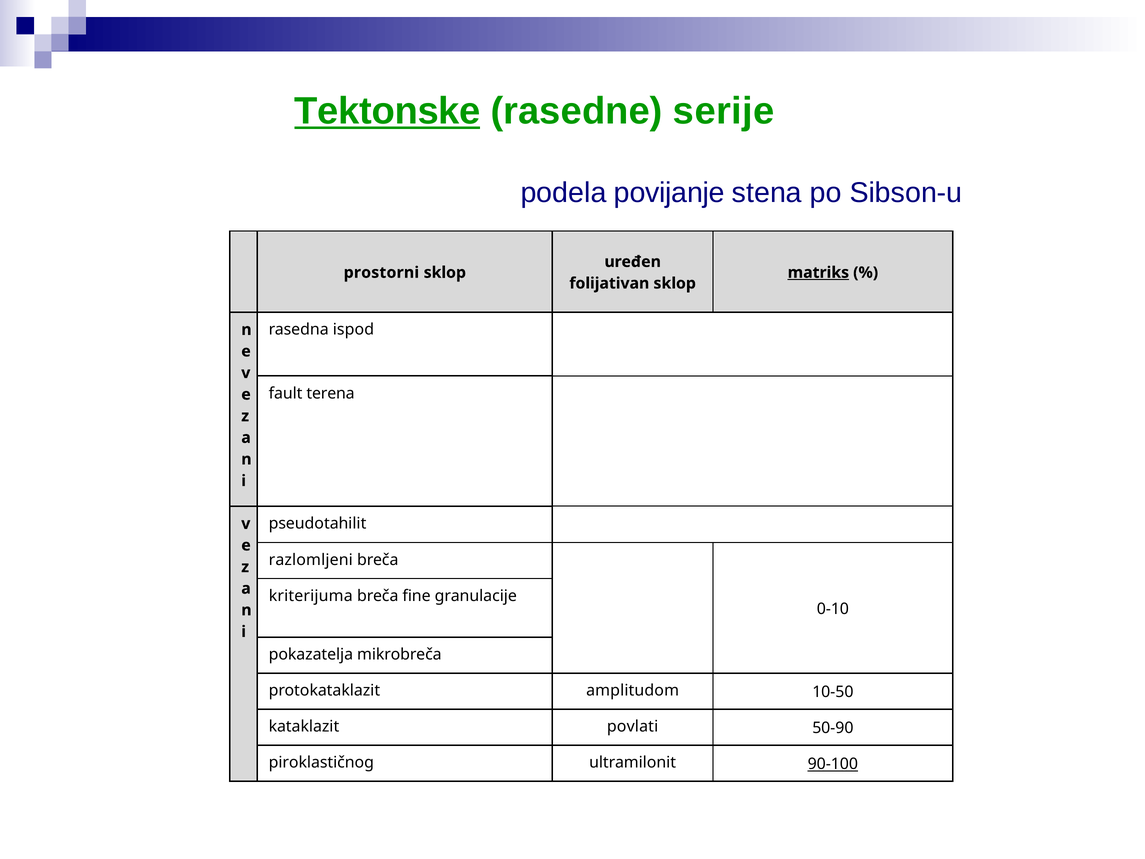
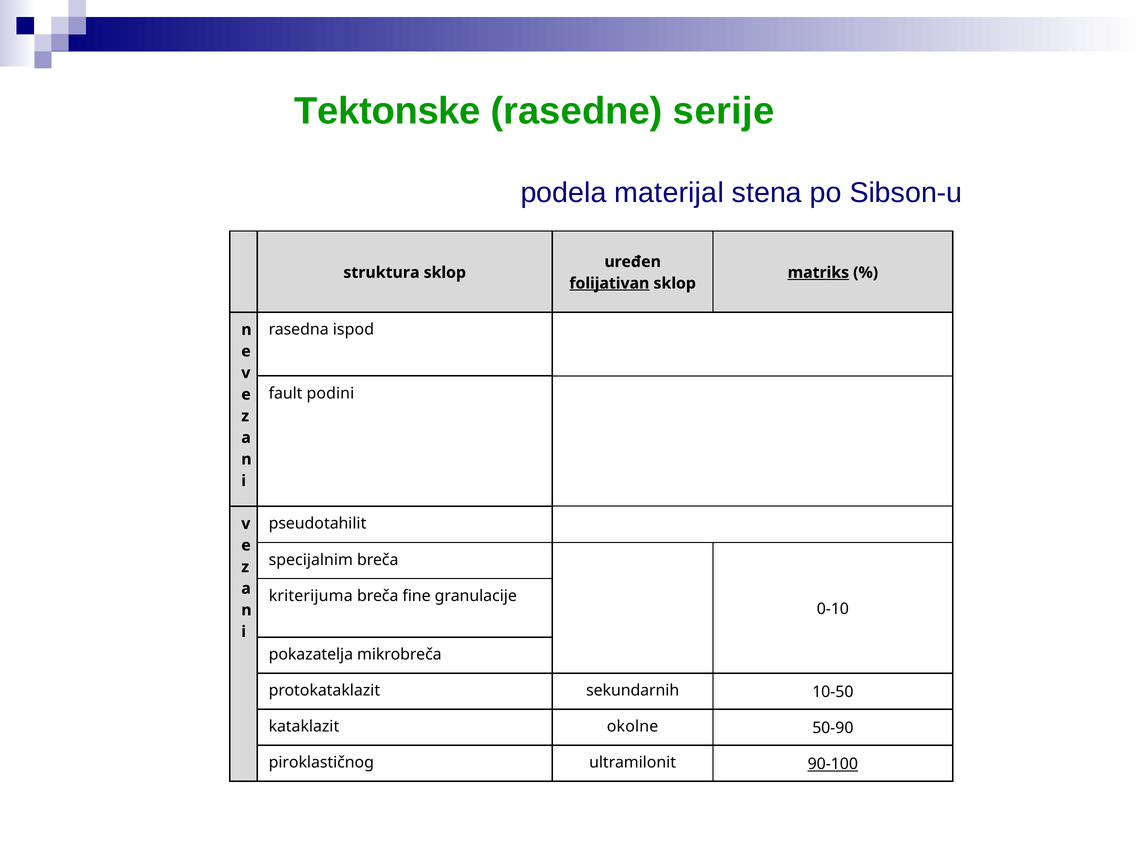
Tektonske underline: present -> none (387, 111)
povijanje: povijanje -> materijal (669, 193)
prostorni: prostorni -> struktura (381, 272)
folijativan underline: none -> present (609, 283)
terena: terena -> podini (330, 393)
razlomljeni: razlomljeni -> specijalnim (311, 560)
amplitudom: amplitudom -> sekundarnih (633, 690)
povlati: povlati -> okolne (633, 726)
